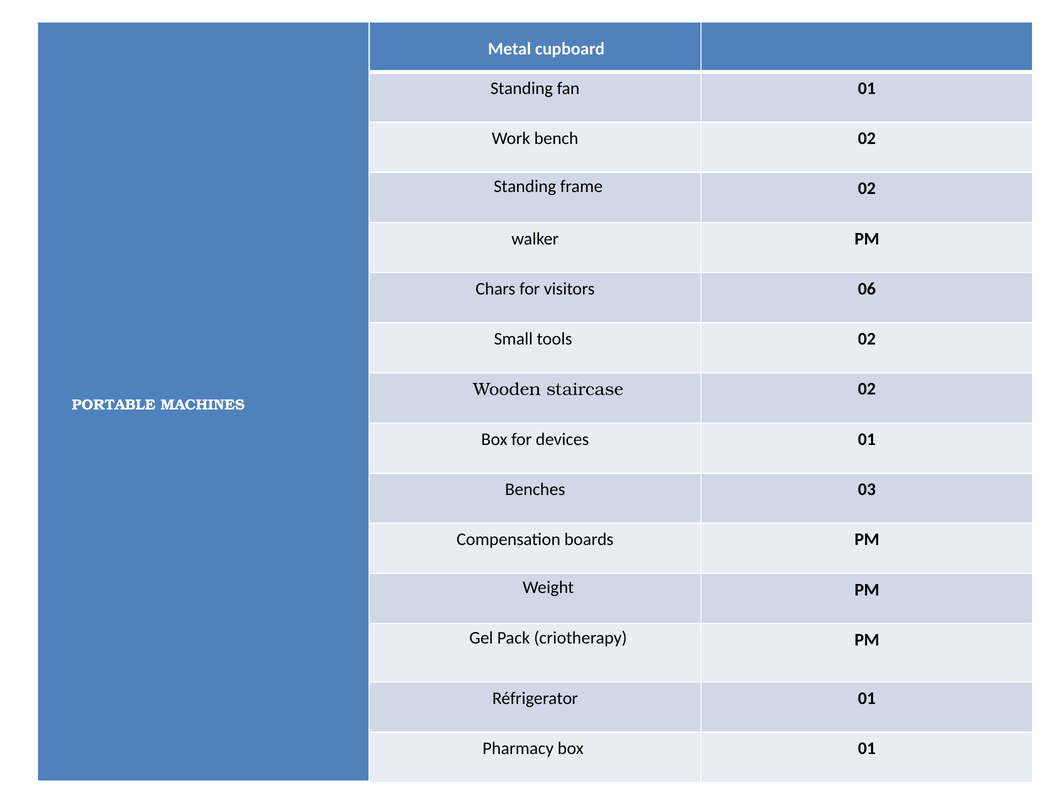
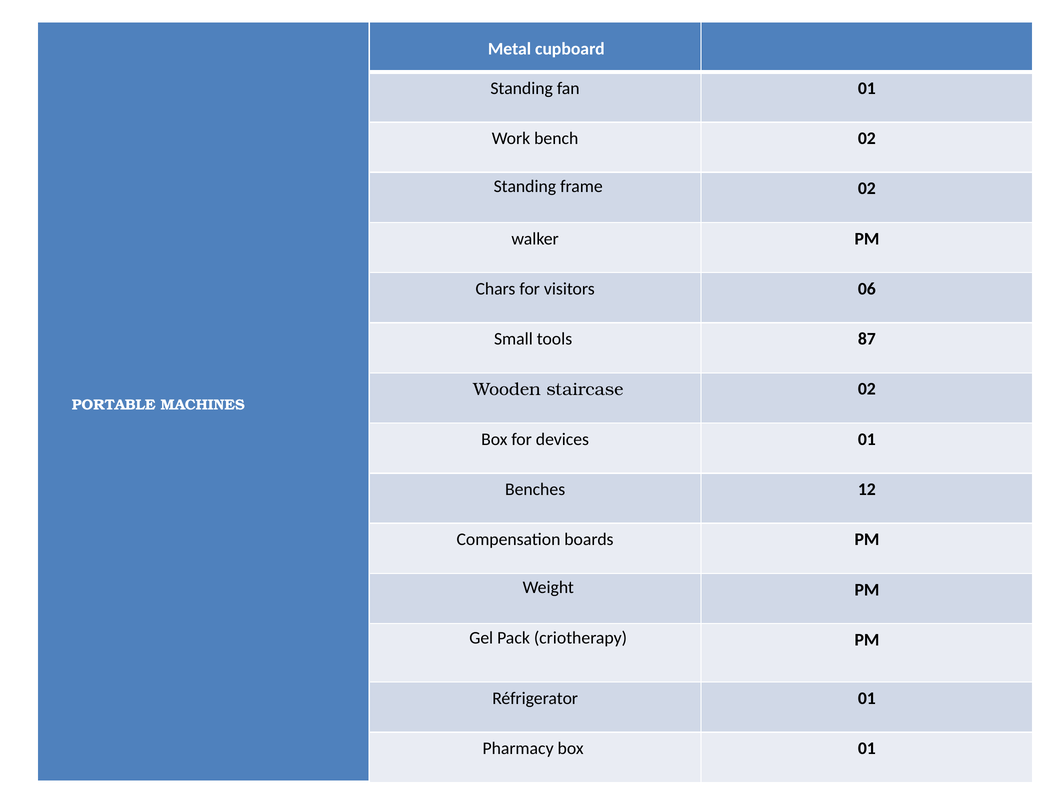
tools 02: 02 -> 87 (867, 339)
03: 03 -> 12 (867, 490)
